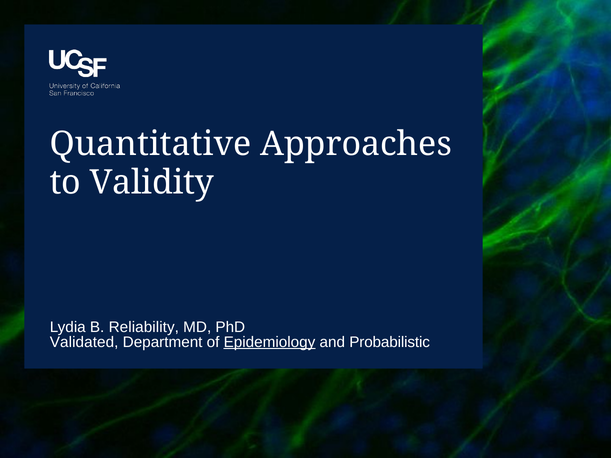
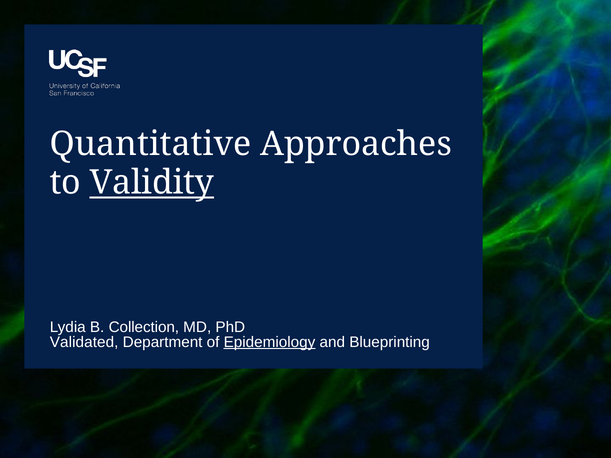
Validity underline: none -> present (152, 183)
Reliability: Reliability -> Collection (144, 328)
Probabilistic: Probabilistic -> Blueprinting (390, 342)
